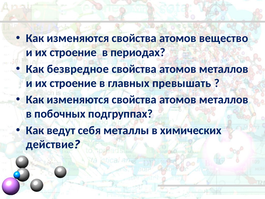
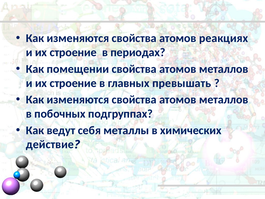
вещество: вещество -> реакциях (224, 38)
безвредное: безвредное -> помещении (78, 69)
